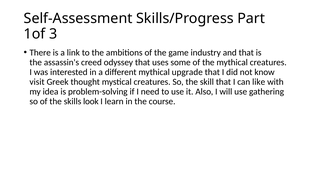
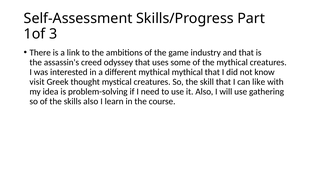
mythical upgrade: upgrade -> mythical (187, 72)
skills look: look -> also (91, 101)
